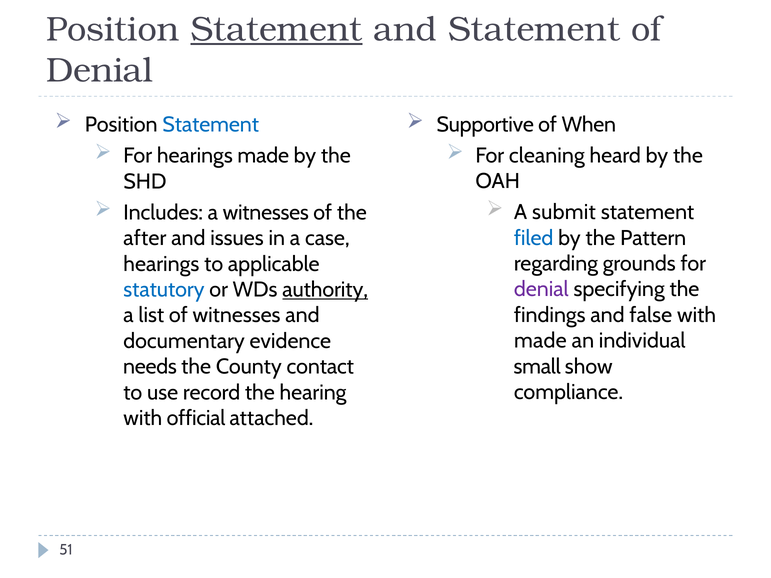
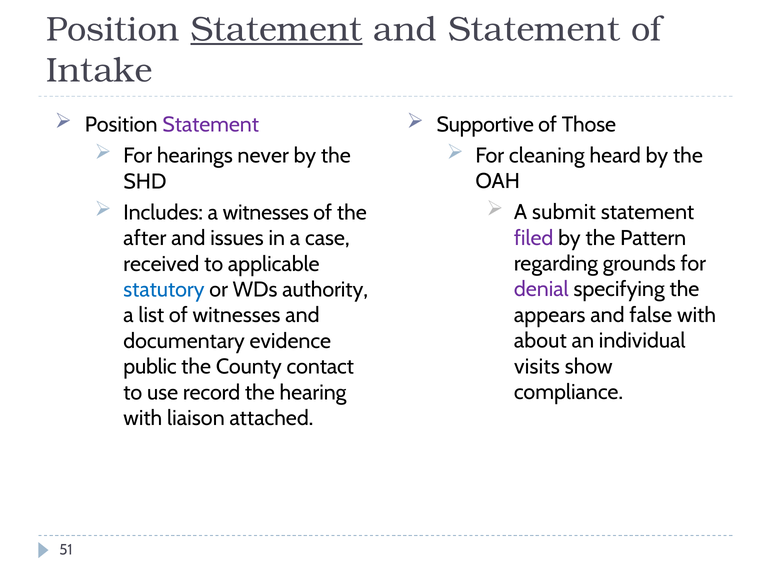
Denial: Denial -> Intake (99, 70)
When: When -> Those (589, 125)
Statement colour: blue -> purple (211, 125)
hearings made: made -> never (263, 156)
filed colour: blue -> purple (534, 238)
hearings: hearings -> received (161, 264)
authority underline: present -> none (325, 290)
findings: findings -> appears (550, 315)
made: made -> about (540, 341)
small: small -> visits (537, 367)
needs: needs -> public (150, 367)
official: official -> liaison (196, 418)
